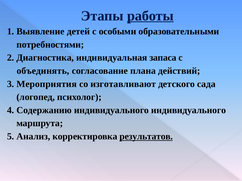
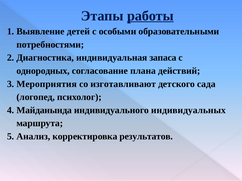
объединять: объединять -> однородных (43, 71)
Содержанию: Содержанию -> Майданында (44, 110)
индивидуального индивидуального: индивидуального -> индивидуальных (188, 110)
результатов underline: present -> none (146, 137)
